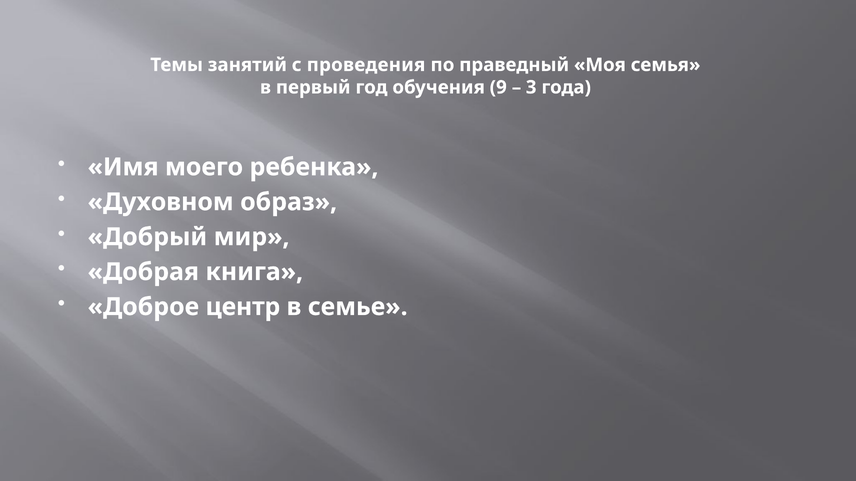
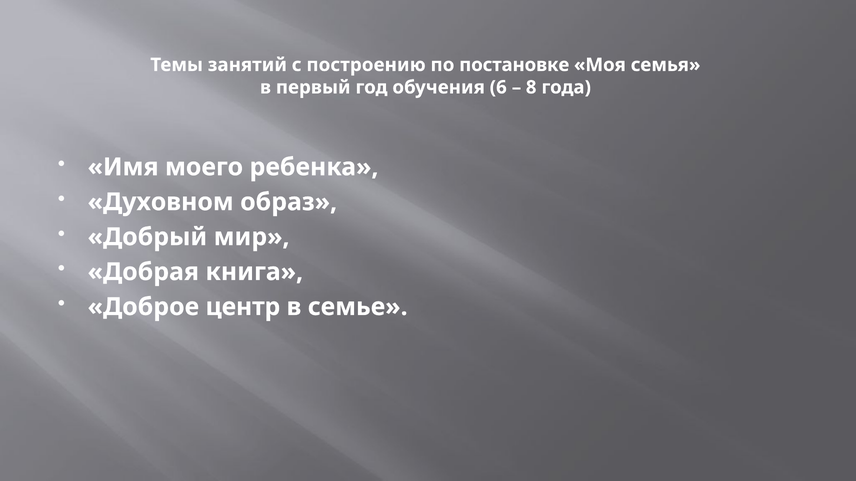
проведения: проведения -> построению (366, 65)
праведный: праведный -> постановке (514, 65)
9: 9 -> 6 (498, 87)
3: 3 -> 8 (531, 87)
